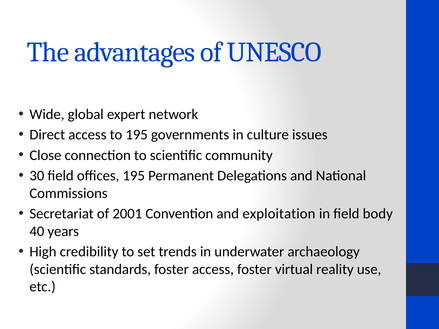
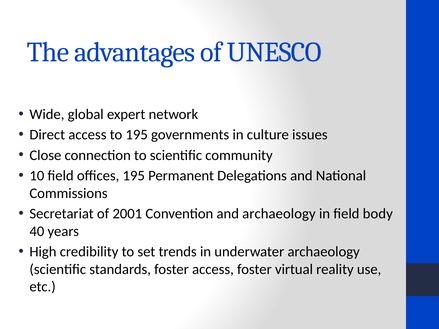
30: 30 -> 10 (37, 176)
and exploitation: exploitation -> archaeology (279, 214)
